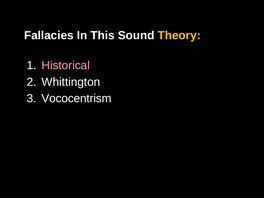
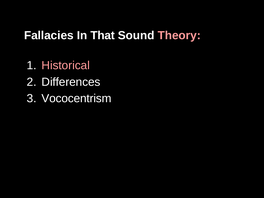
This: This -> That (103, 36)
Theory colour: yellow -> pink (179, 36)
Whittington: Whittington -> Differences (71, 82)
